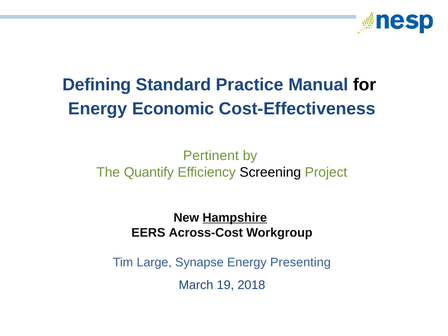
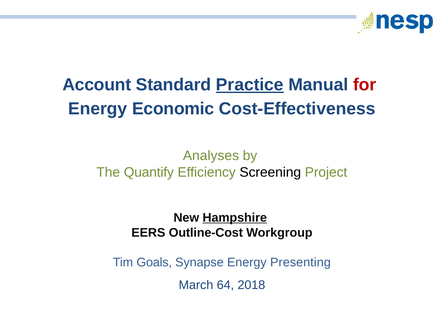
Defining: Defining -> Account (97, 85)
Practice underline: none -> present (250, 85)
for colour: black -> red (365, 85)
Pertinent: Pertinent -> Analyses (211, 156)
Across-Cost: Across-Cost -> Outline-Cost (206, 233)
Large: Large -> Goals (154, 262)
19: 19 -> 64 (225, 285)
